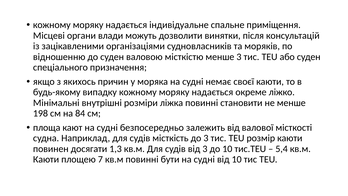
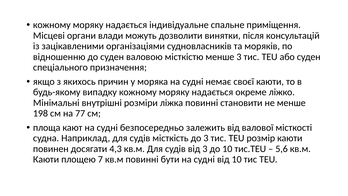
84: 84 -> 77 (80, 113)
1,3: 1,3 -> 4,3 (116, 149)
5,4: 5,4 -> 5,6 (282, 149)
